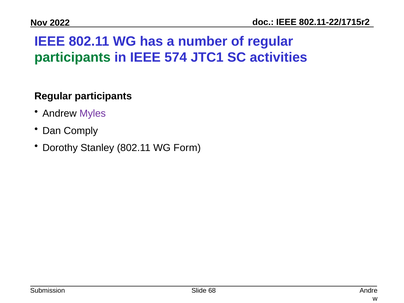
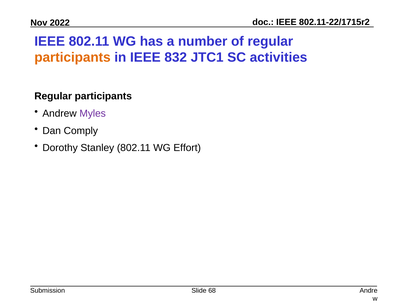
participants colour: green -> orange (72, 58)
574: 574 -> 832 (176, 58)
Form: Form -> Effort (187, 148)
